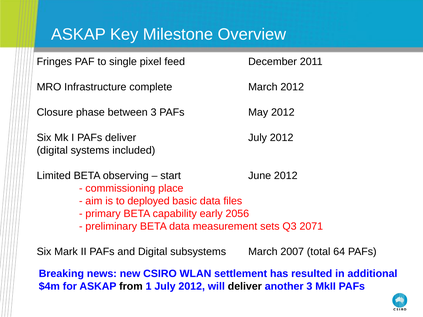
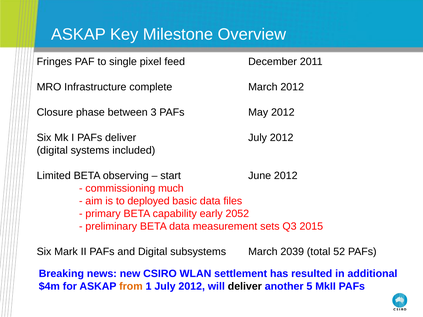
place: place -> much (171, 188)
2056: 2056 -> 2052 (237, 214)
2071: 2071 -> 2015 (311, 227)
2007: 2007 -> 2039 (292, 252)
64: 64 -> 52 (339, 252)
from colour: black -> orange (131, 287)
another 3: 3 -> 5 (309, 287)
